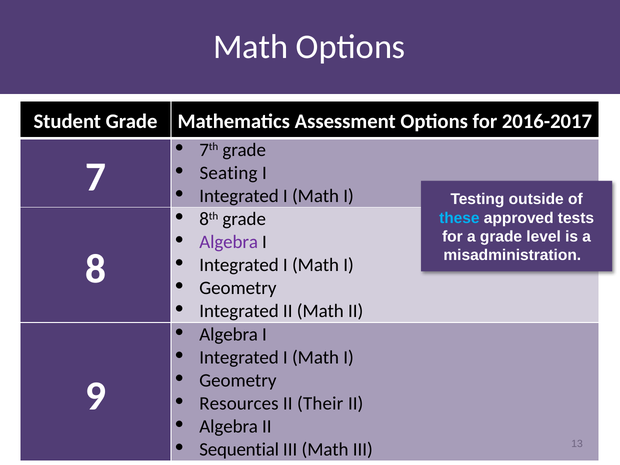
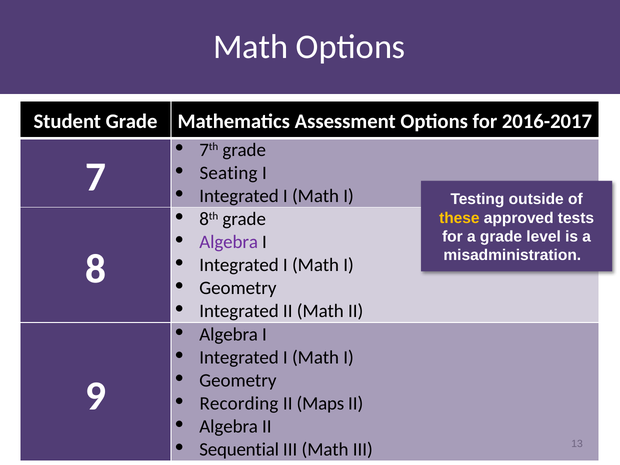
these colour: light blue -> yellow (459, 218)
Resources: Resources -> Recording (239, 403)
Their: Their -> Maps (320, 403)
